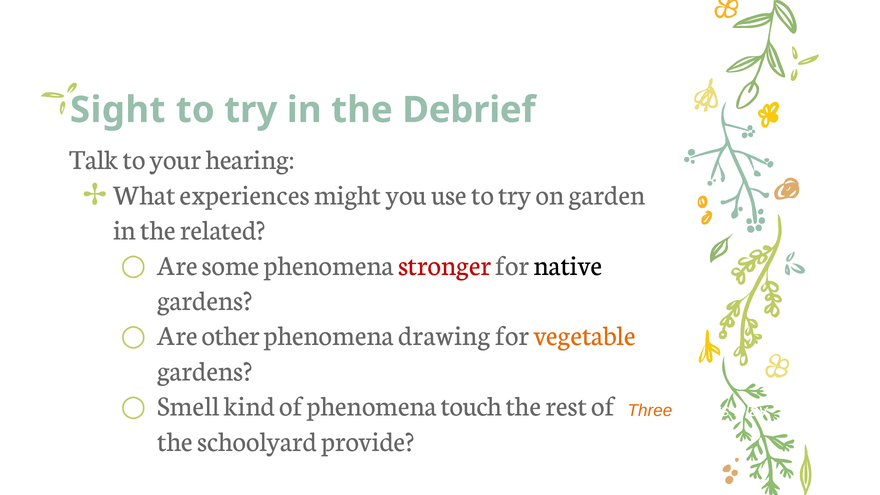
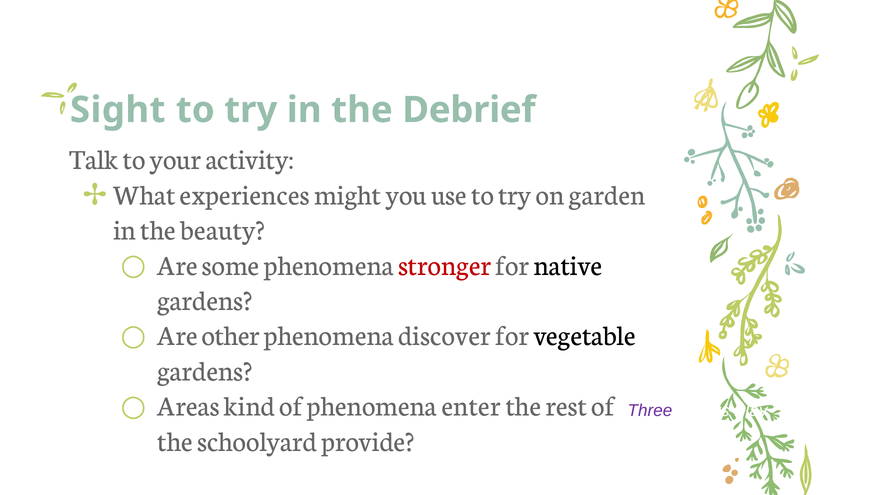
hearing: hearing -> activity (250, 160)
related: related -> beauty (223, 230)
drawing: drawing -> discover (444, 336)
vegetable colour: orange -> black (585, 336)
Smell: Smell -> Areas (188, 406)
touch: touch -> enter (471, 406)
Three colour: orange -> purple (650, 411)
